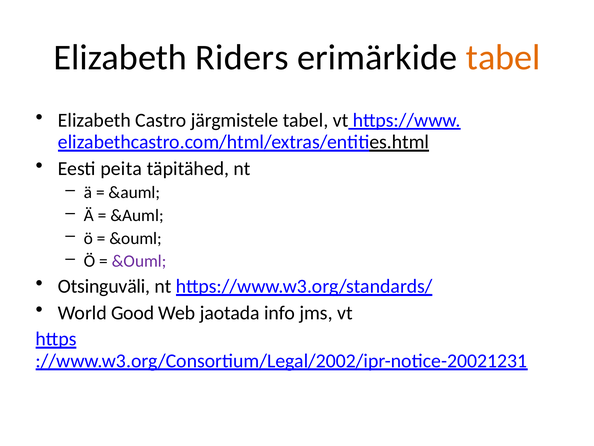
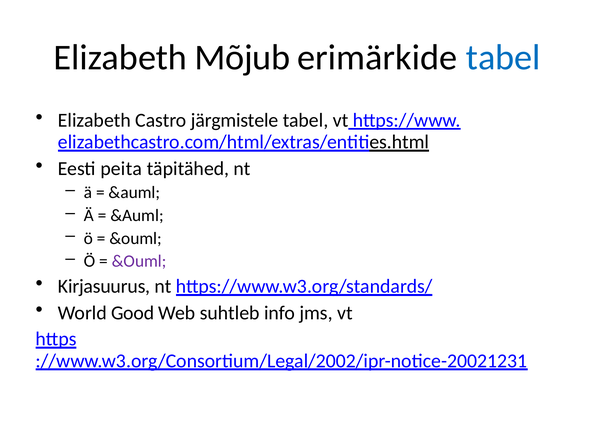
Riders: Riders -> Mõjub (242, 58)
tabel colour: orange -> blue (503, 58)
Otsinguväli: Otsinguväli -> Kirjasuurus (104, 286)
jaotada: jaotada -> suhtleb (230, 313)
